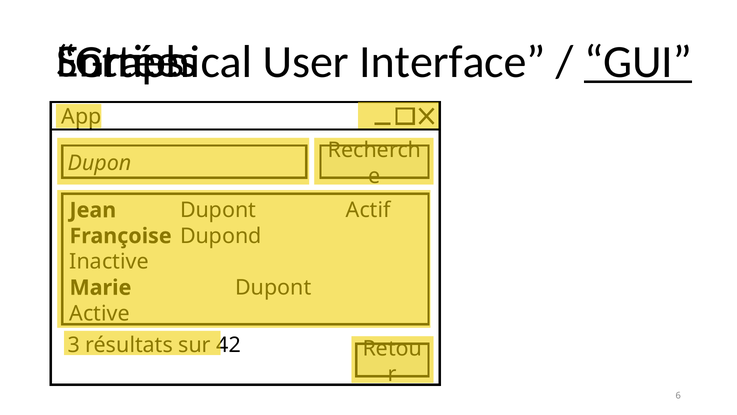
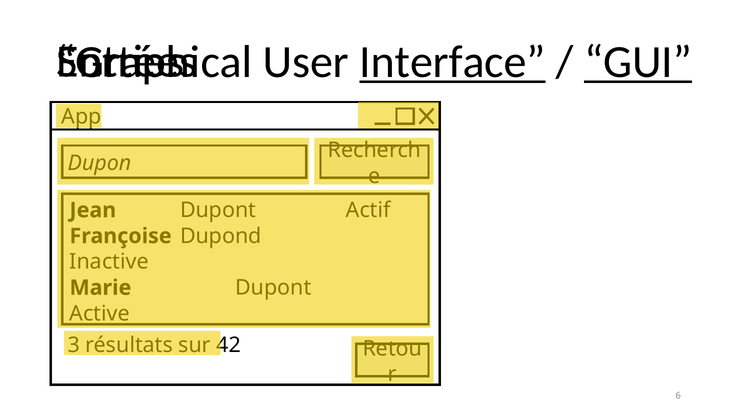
Interface underline: none -> present (453, 62)
